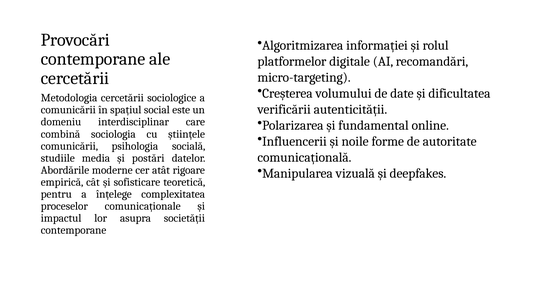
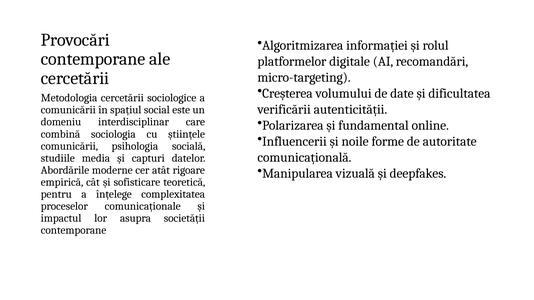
postări: postări -> capturi (148, 158)
